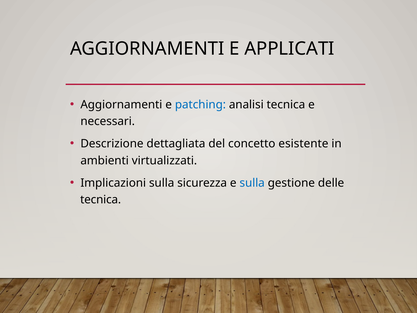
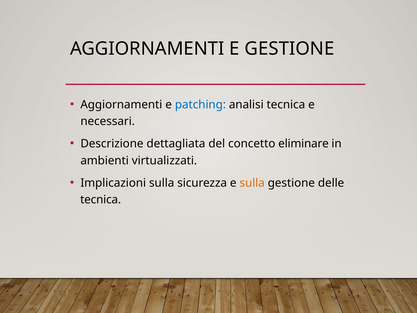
E APPLICATI: APPLICATI -> GESTIONE (289, 49)
esistente: esistente -> eliminare (304, 144)
sulla colour: blue -> orange (252, 183)
